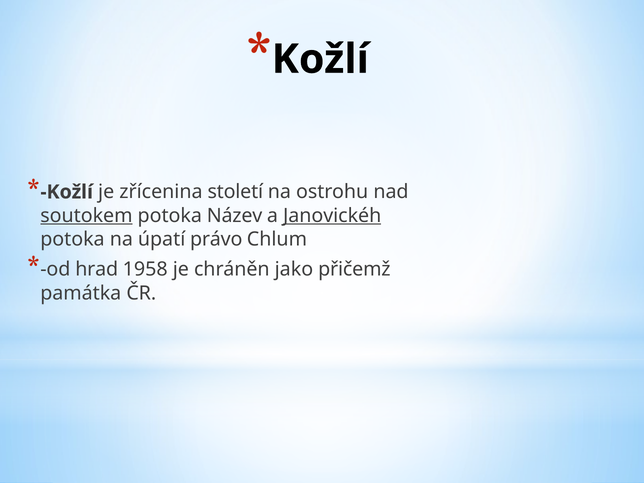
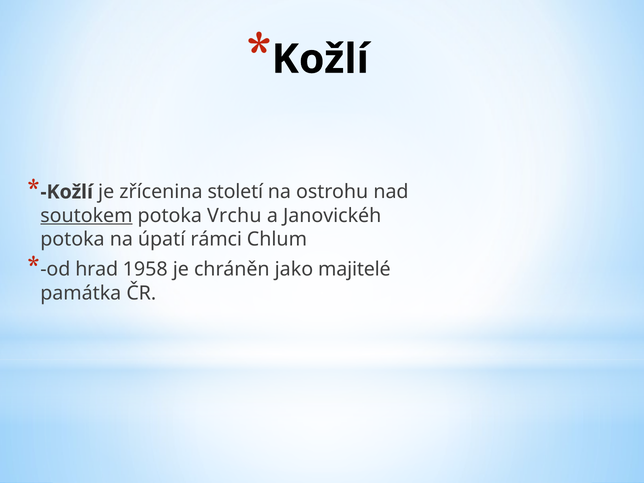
Název: Název -> Vrchu (234, 216)
Janovickéh underline: present -> none (332, 216)
právo: právo -> rámci (216, 239)
přičemž: přičemž -> majitelé (354, 269)
